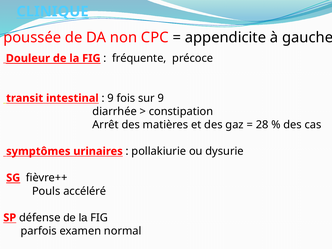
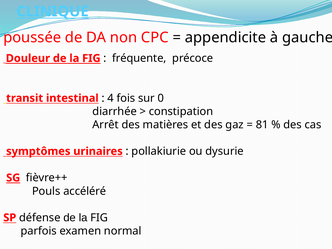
9: 9 -> 4 (111, 98)
sur 9: 9 -> 0 (161, 98)
28: 28 -> 81 (262, 125)
